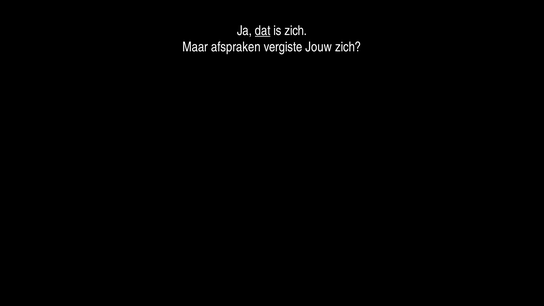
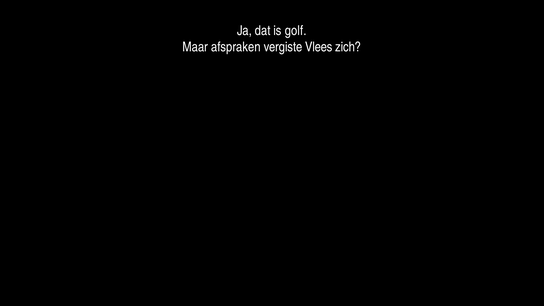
dat underline: present -> none (263, 31)
is zich: zich -> golf (296, 31)
Jouw: Jouw -> Vlees (319, 47)
